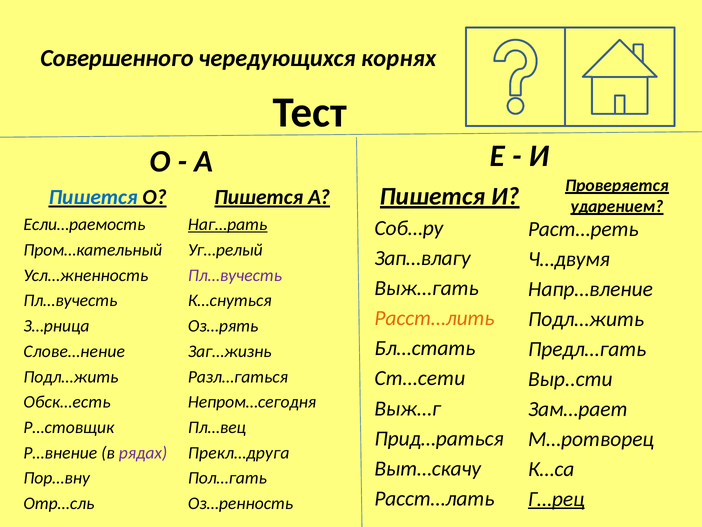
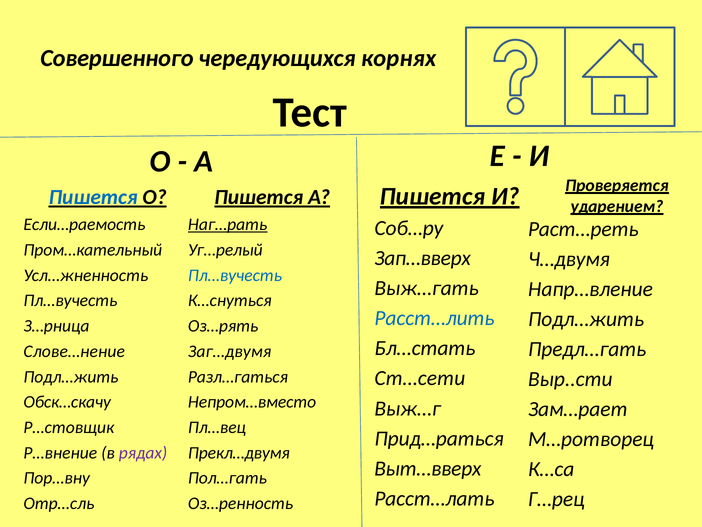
Зап…влагу: Зап…влагу -> Зап…вверх (423, 258)
Пл…вучесть colour: purple -> blue (235, 275)
Расст…лить colour: orange -> blue (434, 318)
Заг…жизнь: Заг…жизнь -> Заг…двумя (230, 351)
Обск…есть: Обск…есть -> Обск…скачу (67, 402)
Непром…сегодня: Непром…сегодня -> Непром…вместо (252, 402)
Прекл…друга: Прекл…друга -> Прекл…двумя (239, 452)
Выт…скачу: Выт…скачу -> Выт…вверх (428, 468)
Г…рец underline: present -> none (556, 499)
